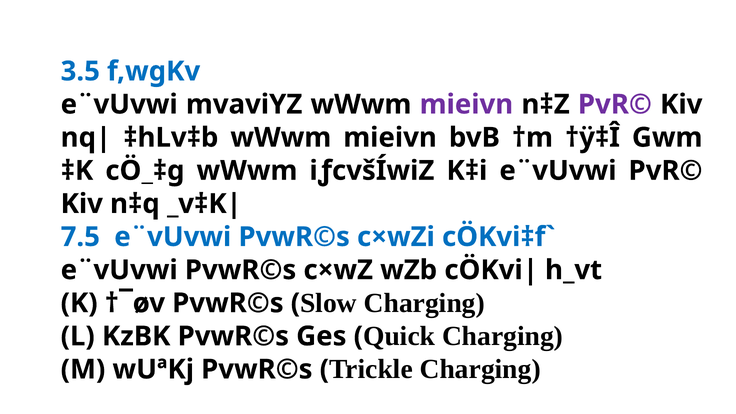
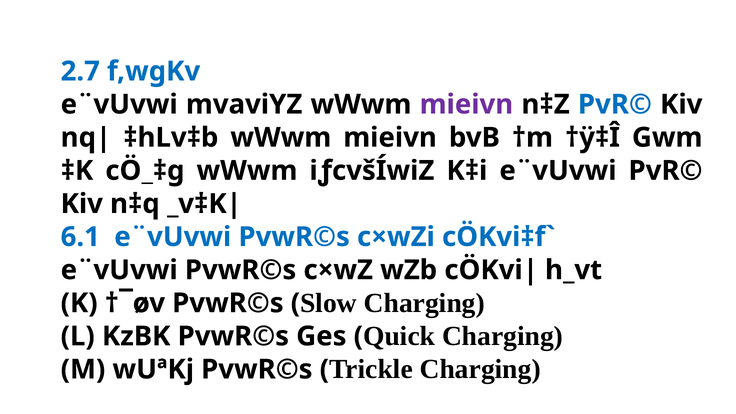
3.5: 3.5 -> 2.7 (80, 71)
PvR© colour: purple -> blue (615, 104)
7.5: 7.5 -> 6.1 (80, 237)
